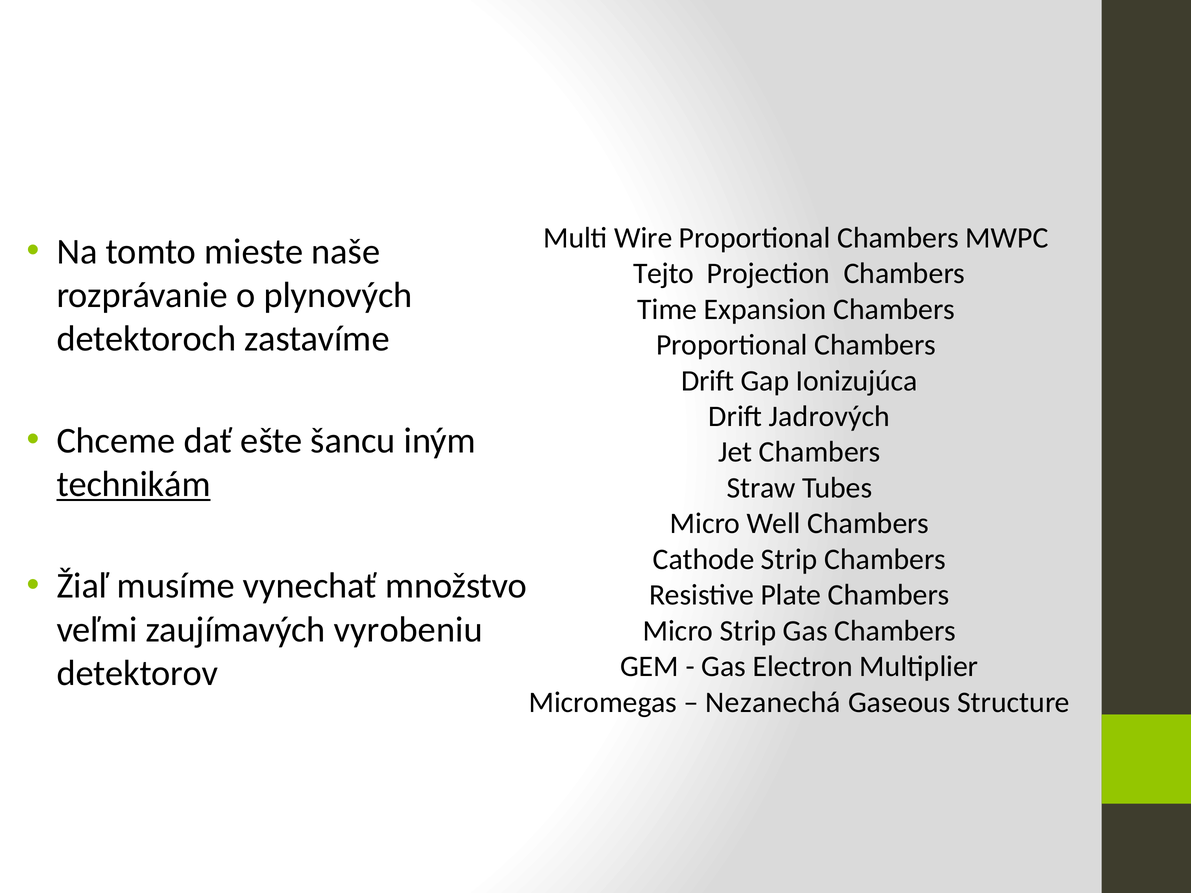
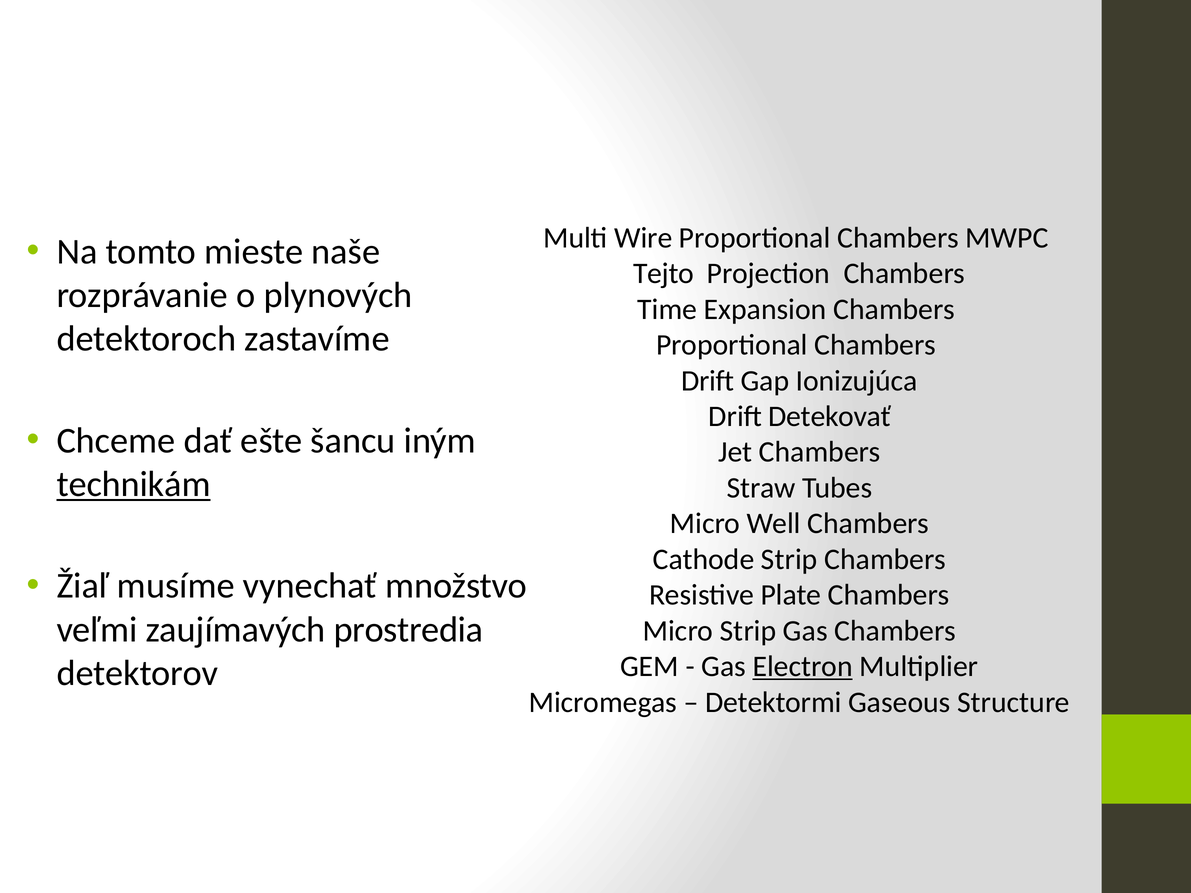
Jadrových: Jadrových -> Detekovať (830, 417)
vyrobeniu: vyrobeniu -> prostredia (408, 630)
Electron underline: none -> present (803, 667)
Nezanechá: Nezanechá -> Detektormi (773, 702)
